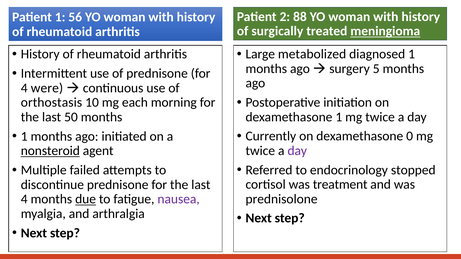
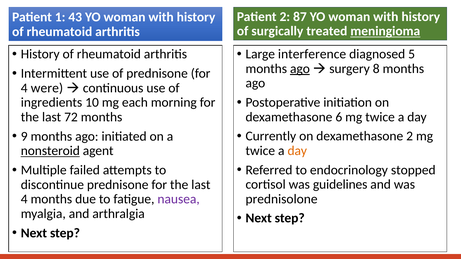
88: 88 -> 87 (300, 17)
56: 56 -> 43 (75, 17)
metabolized: metabolized -> interference (312, 54)
diagnosed 1: 1 -> 5 (412, 54)
ago underline: none -> present (300, 69)
5: 5 -> 8 (376, 69)
orthostasis: orthostasis -> ingredients (52, 103)
dexamethasone 1: 1 -> 6 (339, 117)
50: 50 -> 72 (71, 117)
dexamethasone 0: 0 -> 2 (410, 136)
1: 1 -> 9 (24, 137)
day colour: purple -> orange (297, 151)
treatment: treatment -> guidelines (340, 185)
due underline: present -> none (86, 199)
